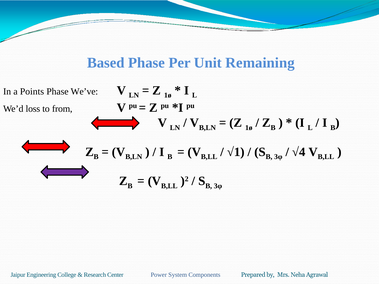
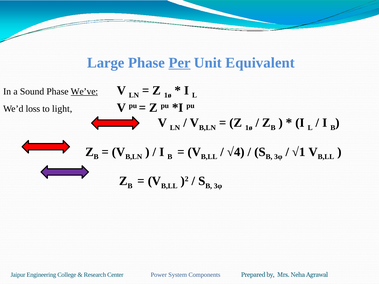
Based: Based -> Large (106, 63)
Per underline: none -> present (180, 63)
Remaining: Remaining -> Equivalent (260, 63)
Points: Points -> Sound (32, 91)
We’ve underline: none -> present (84, 91)
from: from -> light (62, 109)
√1: √1 -> √4 (236, 152)
√4: √4 -> √1 (299, 152)
